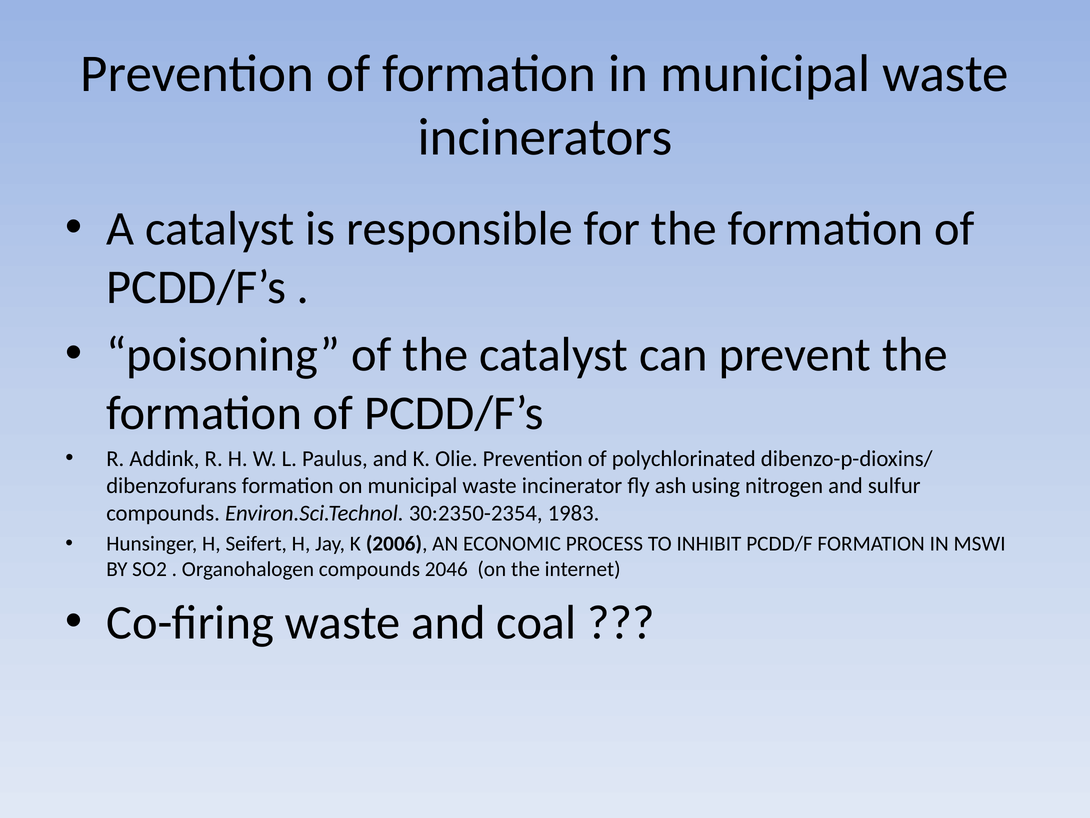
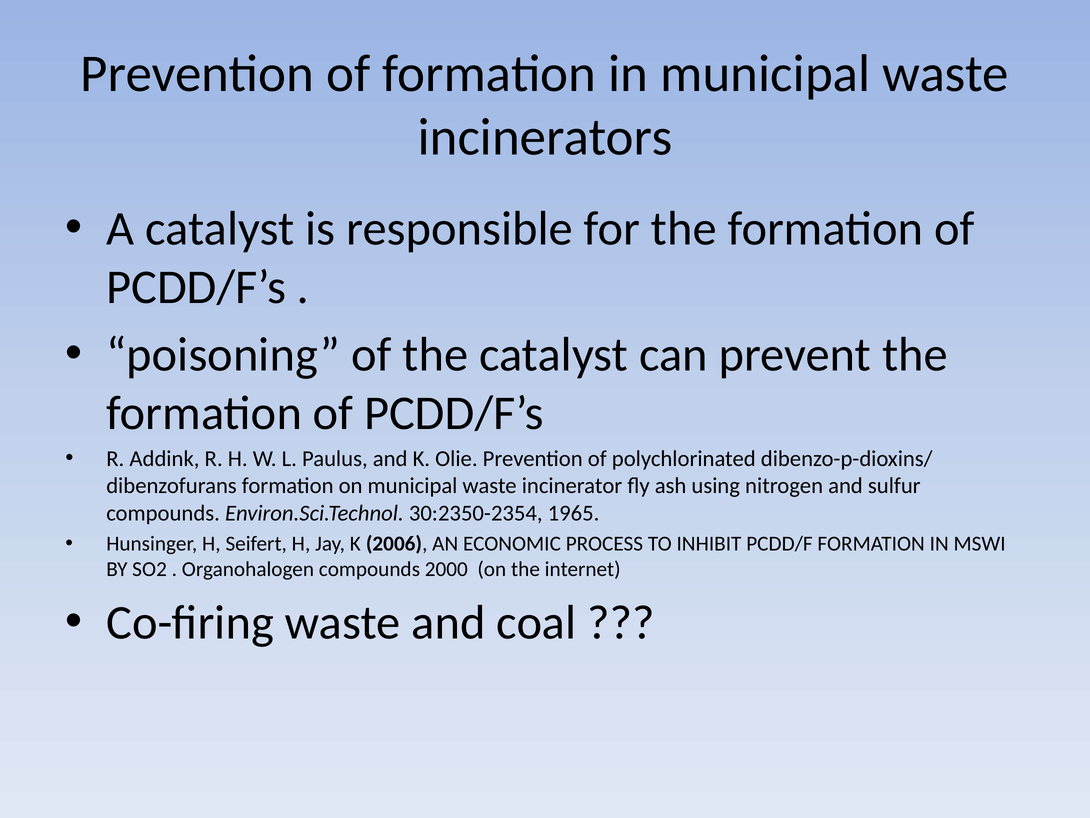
1983: 1983 -> 1965 (574, 513)
2046: 2046 -> 2000 (446, 569)
